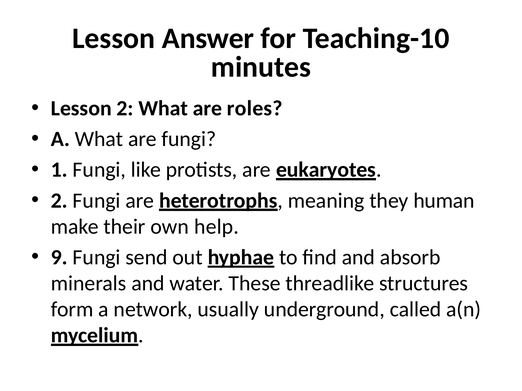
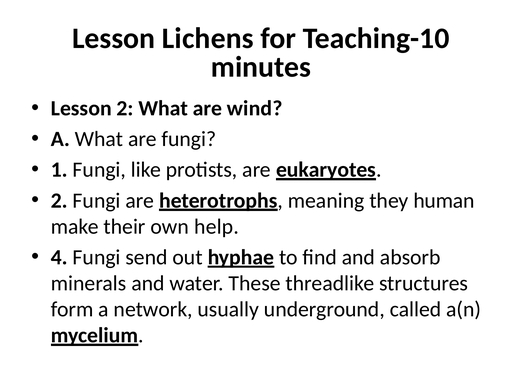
Answer: Answer -> Lichens (208, 38)
roles: roles -> wind (255, 109)
9: 9 -> 4 (59, 258)
